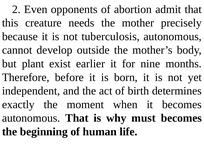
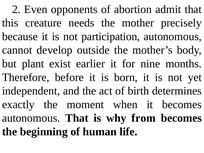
tuberculosis: tuberculosis -> participation (111, 36)
must: must -> from (144, 118)
